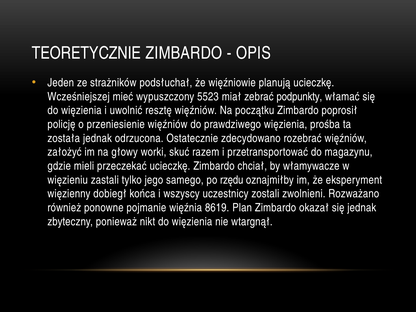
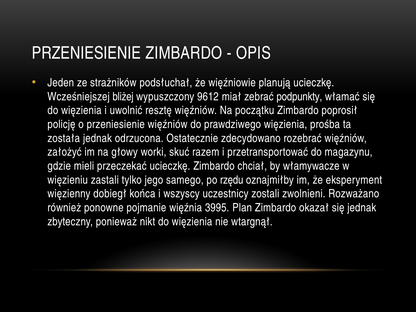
TEORETYCZNIE: TEORETYCZNIE -> PRZENIESIENIE (86, 53)
mieć: mieć -> bliżej (123, 97)
5523: 5523 -> 9612 (208, 97)
8619: 8619 -> 3995 (217, 208)
